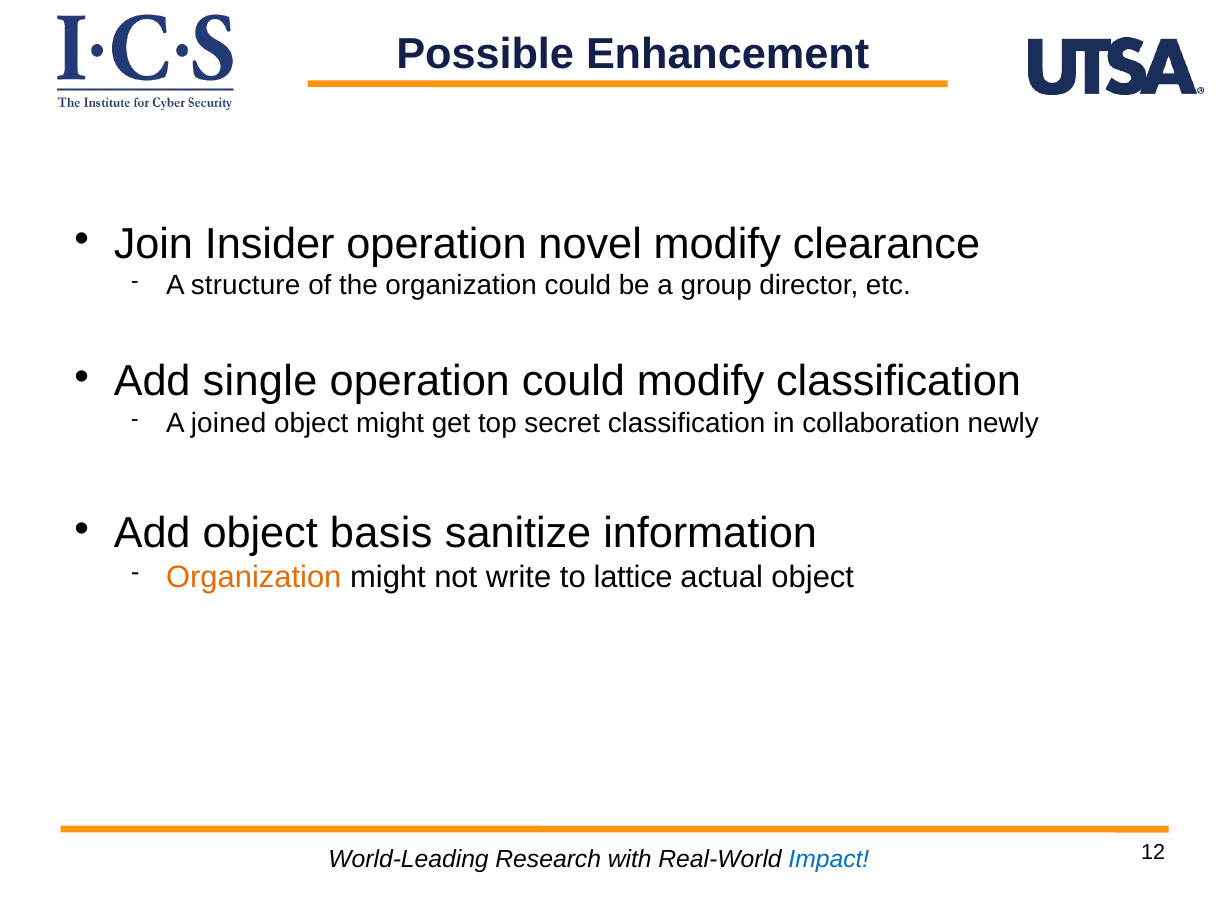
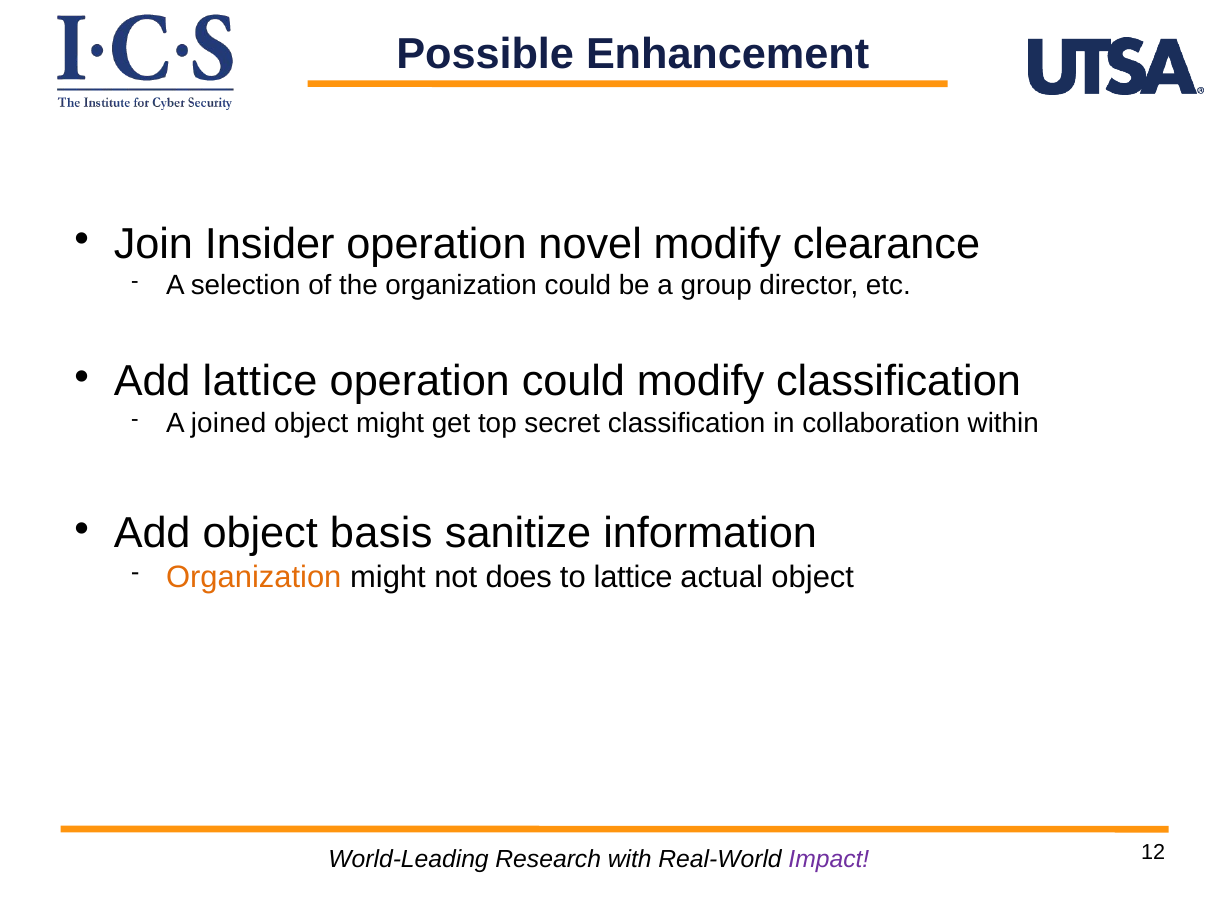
structure: structure -> selection (246, 286)
Add single: single -> lattice (260, 382)
newly: newly -> within (1003, 423)
write: write -> does (519, 577)
Impact colour: blue -> purple (829, 860)
